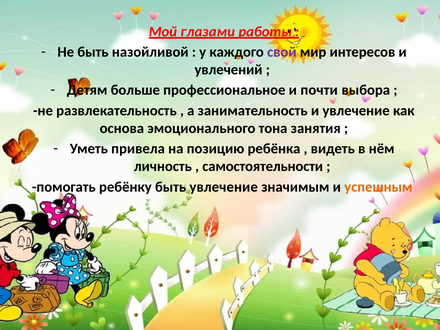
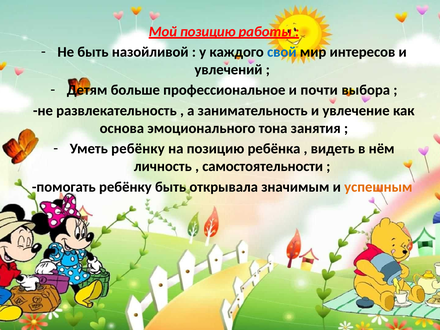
Мой глазами: глазами -> позицию (208, 32)
свой colour: purple -> blue (282, 52)
Уметь привела: привела -> ребёнку (138, 149)
быть увлечение: увлечение -> открывала (224, 187)
